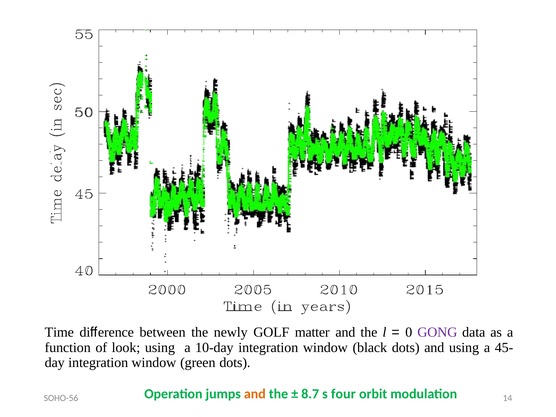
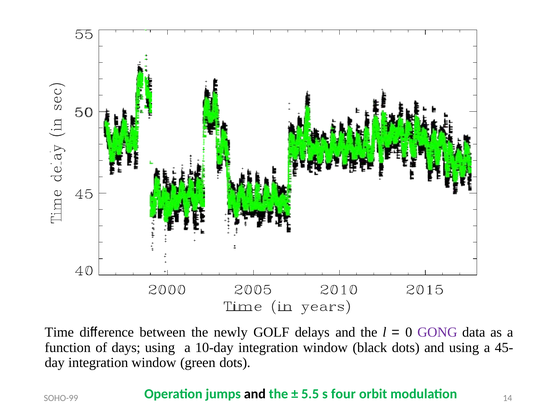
matter: matter -> delays (312, 332)
look: look -> days (126, 347)
SOHO-56: SOHO-56 -> SOHO-99 (61, 398)
and colour: orange -> black (255, 394)
8.7: 8.7 -> 5.5 (310, 394)
